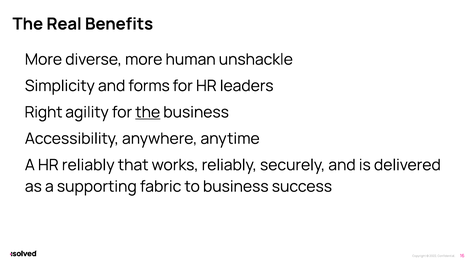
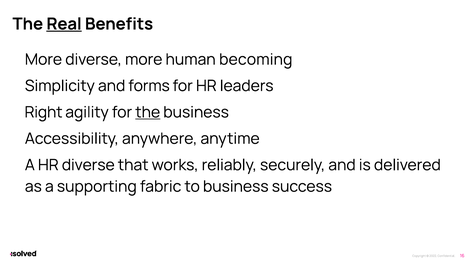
Real underline: none -> present (64, 24)
unshackle: unshackle -> becoming (256, 60)
HR reliably: reliably -> diverse (88, 165)
